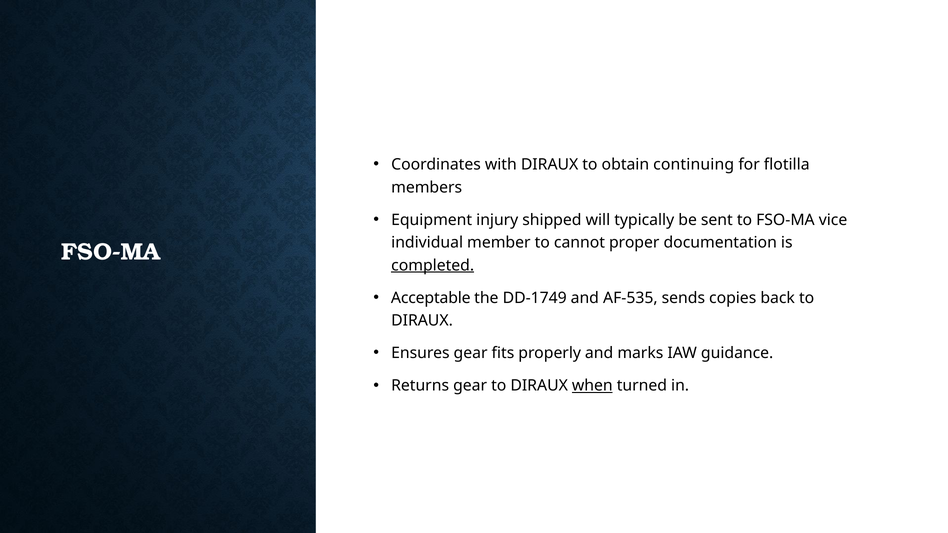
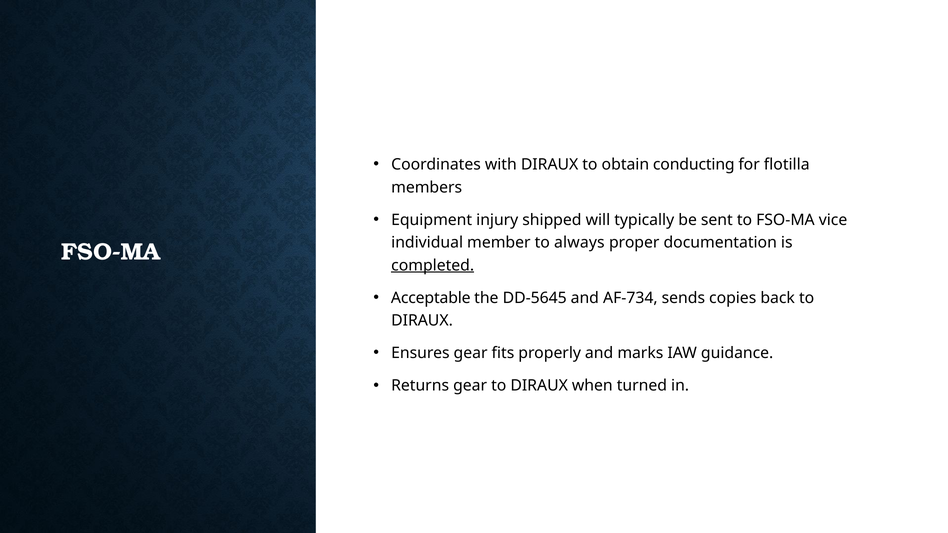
continuing: continuing -> conducting (694, 165)
cannot: cannot -> always (579, 243)
DD-1749: DD-1749 -> DD-5645 (535, 298)
AF-535: AF-535 -> AF-734 (630, 298)
when underline: present -> none (592, 386)
